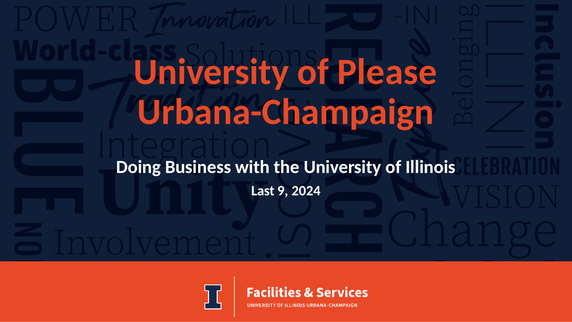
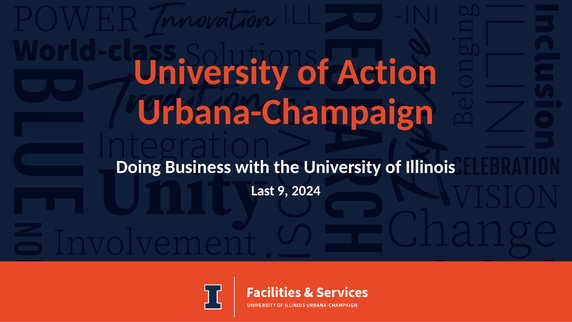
Please: Please -> Action (387, 72)
